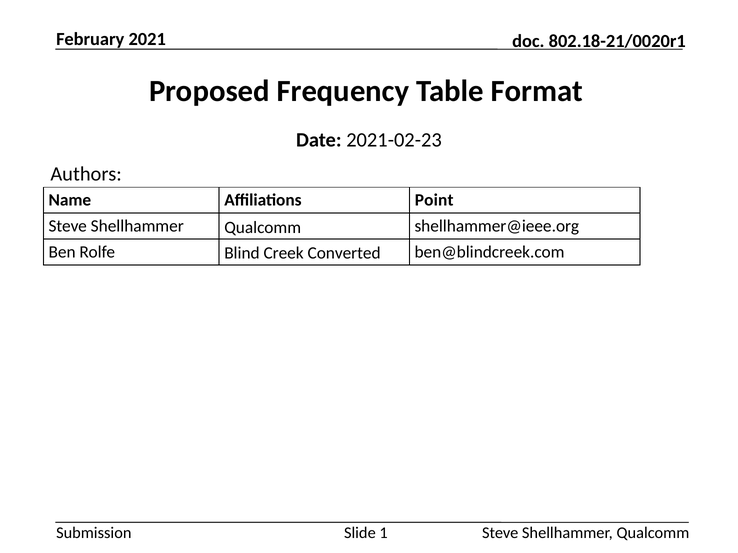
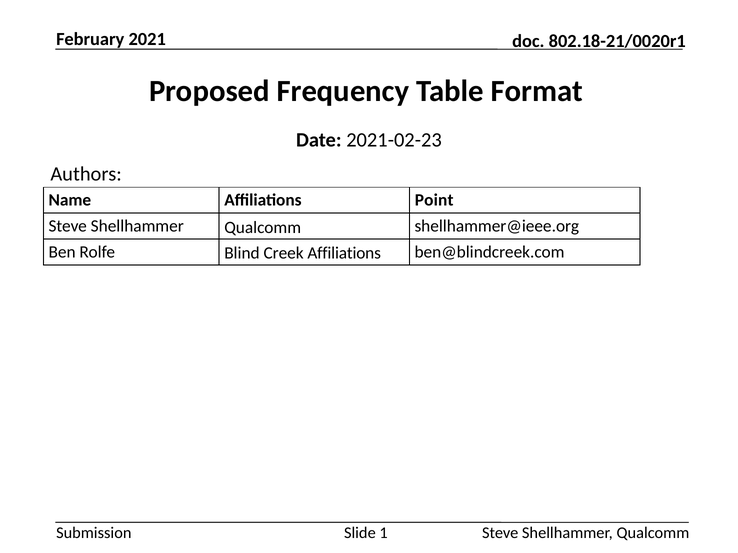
Creek Converted: Converted -> Affiliations (344, 253)
